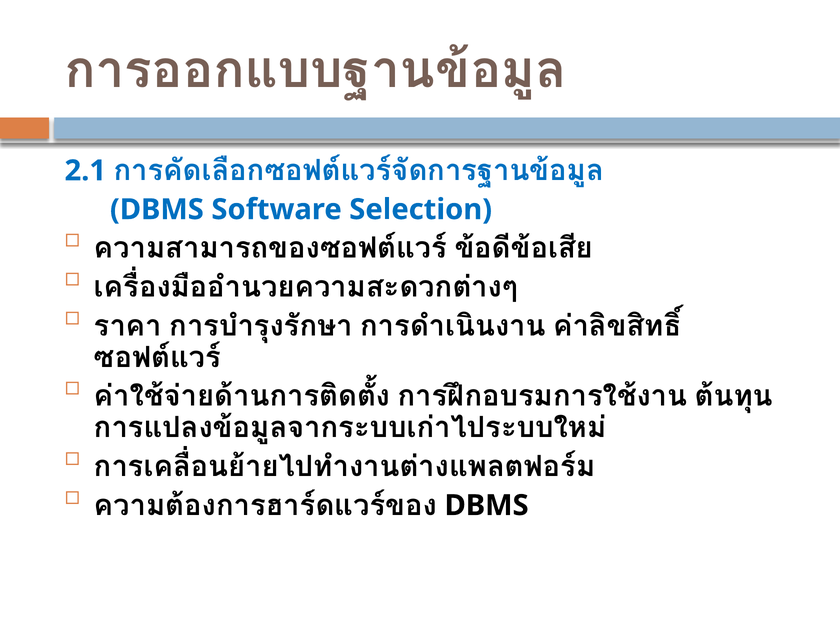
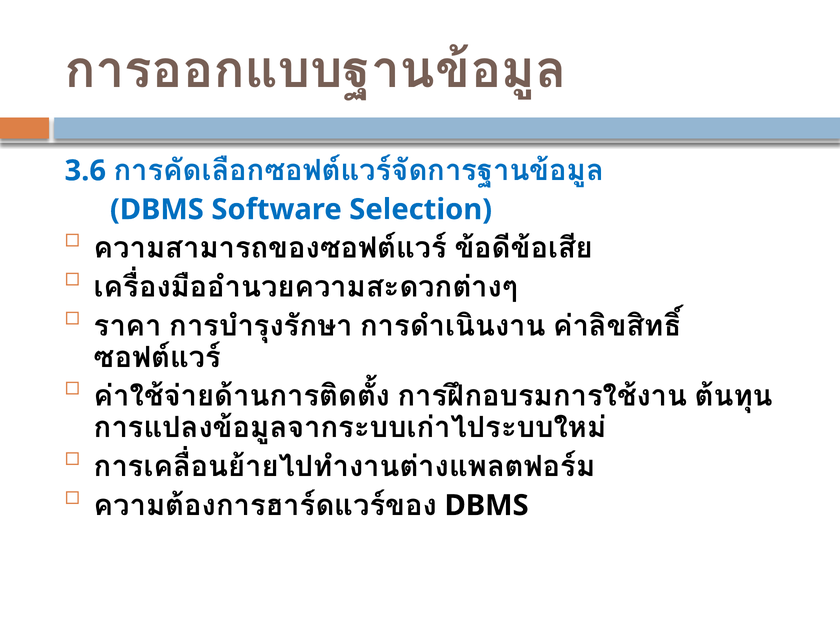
2.1: 2.1 -> 3.6 (85, 171)
